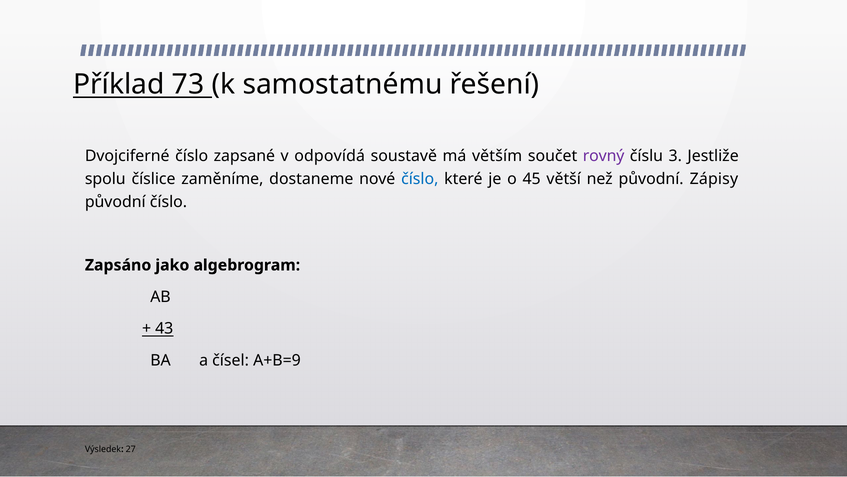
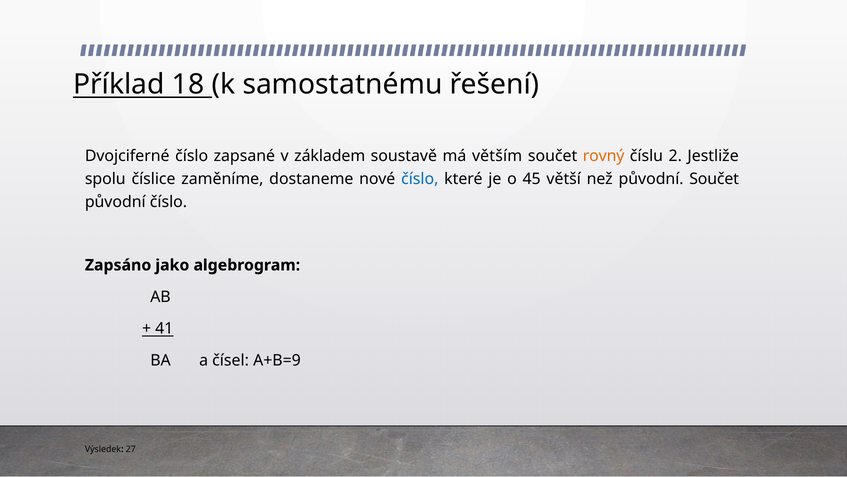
73: 73 -> 18 (188, 84)
odpovídá: odpovídá -> základem (330, 156)
rovný colour: purple -> orange (604, 156)
3: 3 -> 2 (675, 156)
původní Zápisy: Zápisy -> Součet (714, 179)
43: 43 -> 41 (164, 328)
